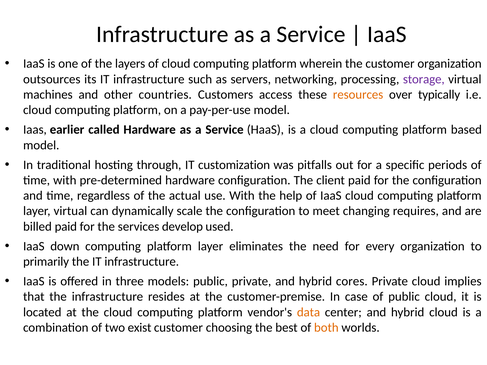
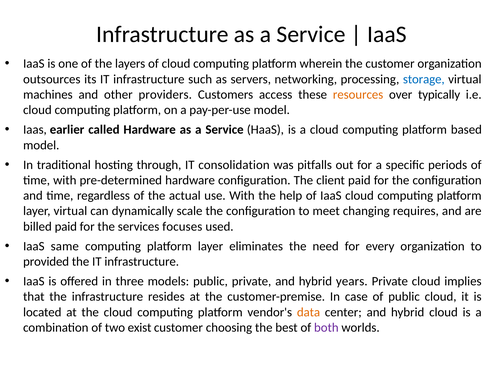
storage colour: purple -> blue (424, 79)
countries: countries -> providers (165, 95)
customization: customization -> consolidation (234, 165)
develop: develop -> focuses (182, 227)
down: down -> same (65, 246)
primarily: primarily -> provided (46, 262)
cores: cores -> years (352, 282)
both colour: orange -> purple (326, 328)
